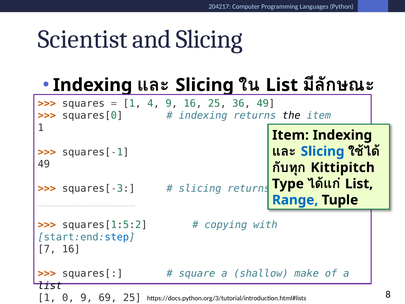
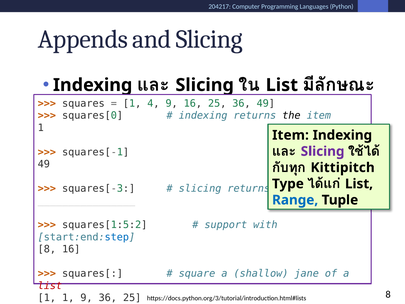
Scientist: Scientist -> Appends (83, 39)
Slicing colour: blue -> purple (323, 151)
copying: copying -> support (226, 225)
7: 7 -> 8 (47, 249)
make: make -> jane (307, 273)
list colour: black -> red (50, 286)
1 0: 0 -> 1 (68, 298)
9 69: 69 -> 36 (108, 298)
